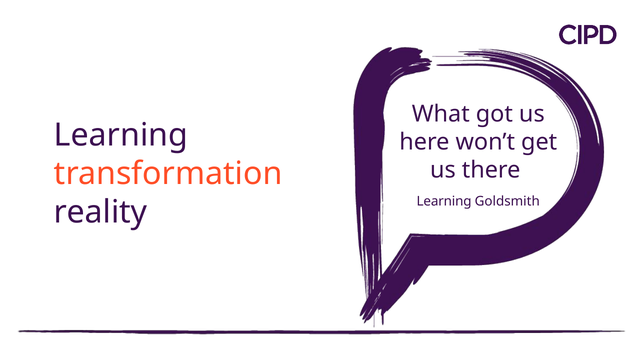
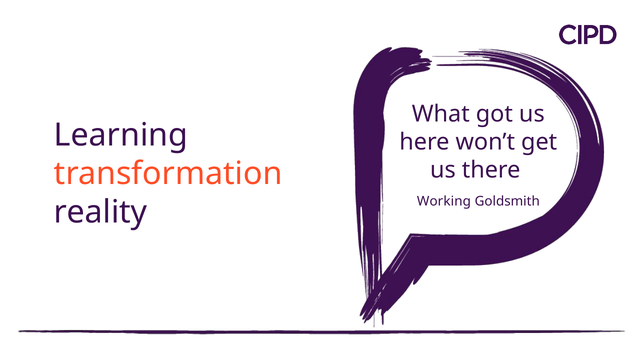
Learning: Learning -> Working (444, 202)
